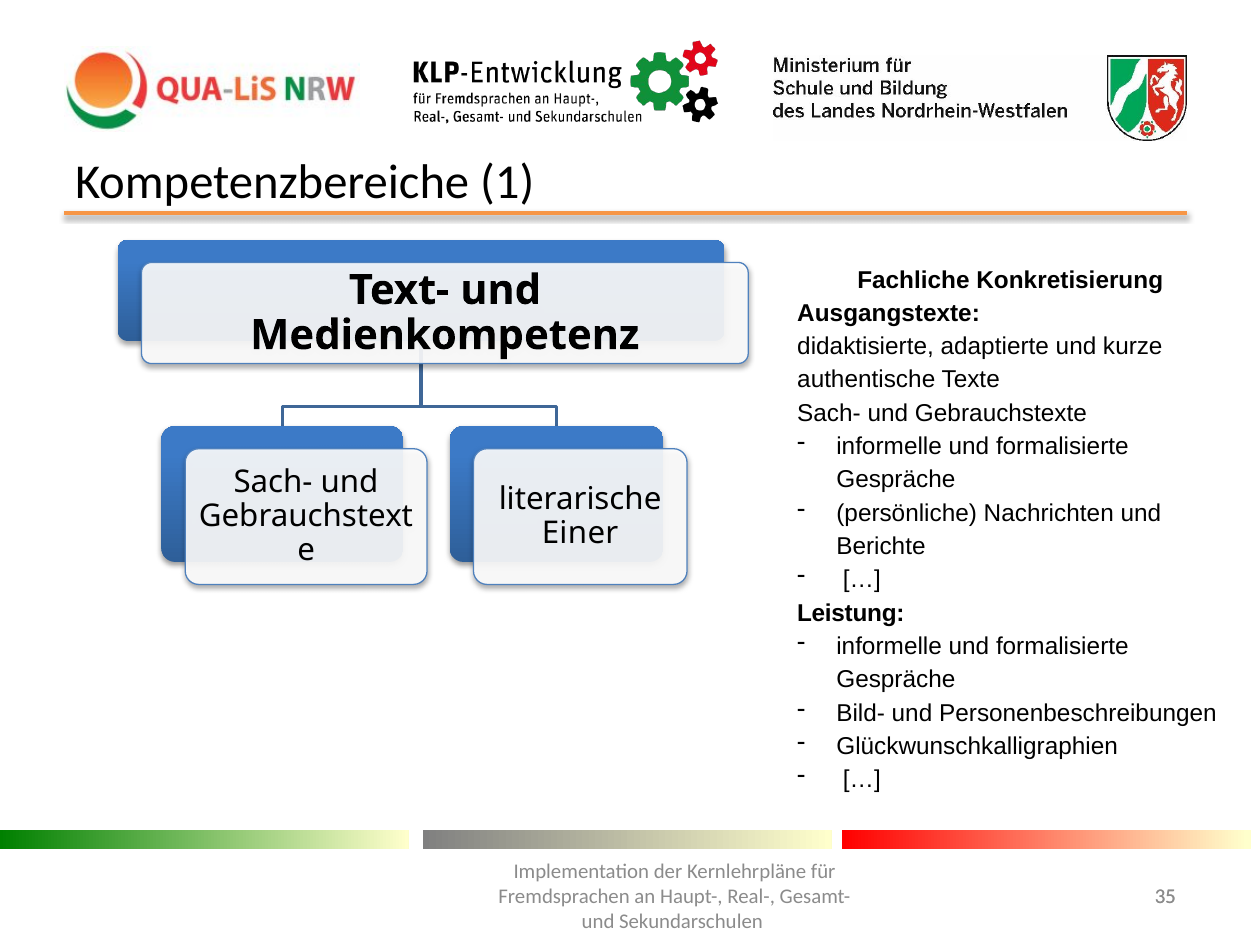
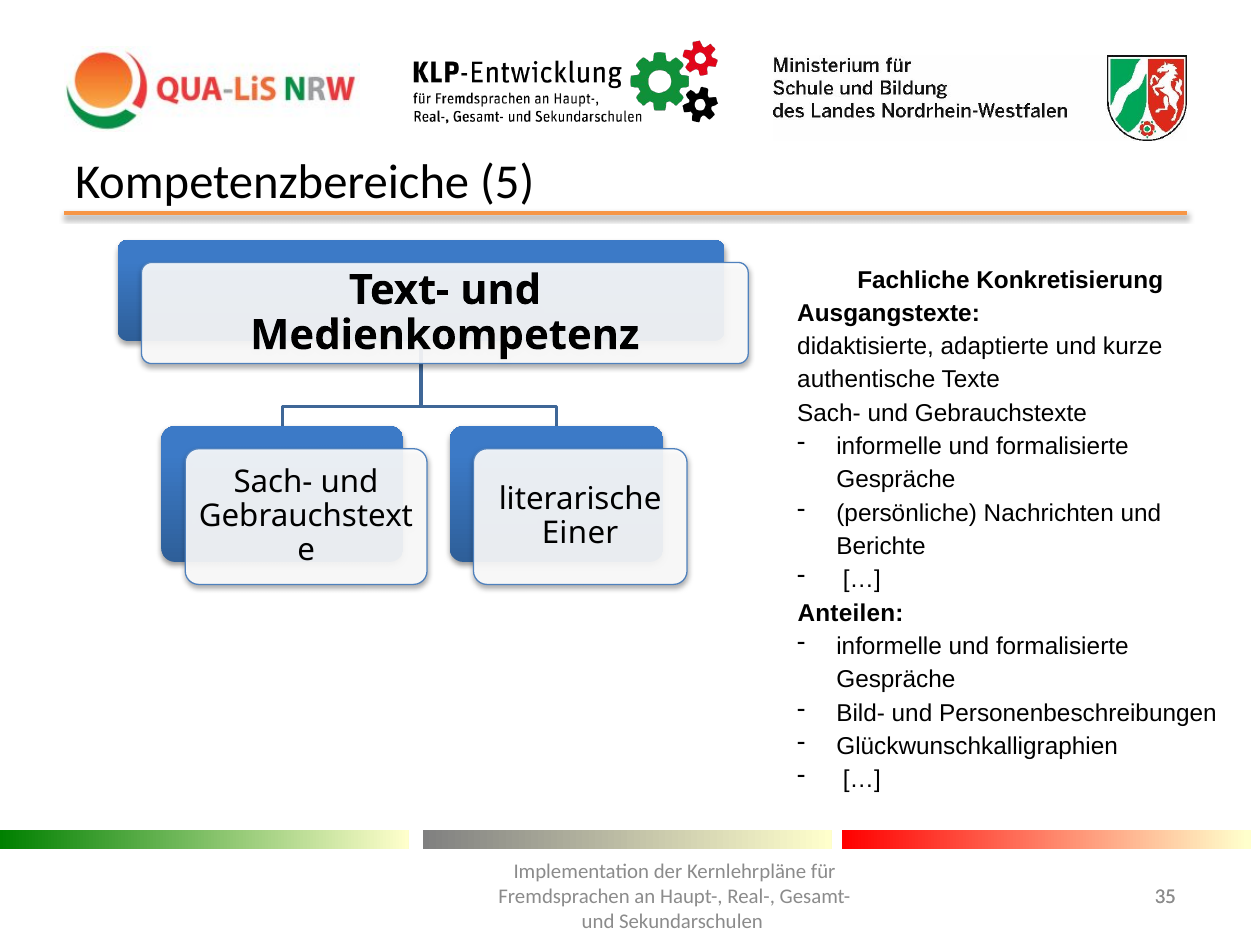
1: 1 -> 5 (507, 182)
Leistung: Leistung -> Anteilen (851, 613)
